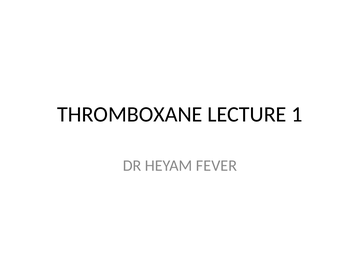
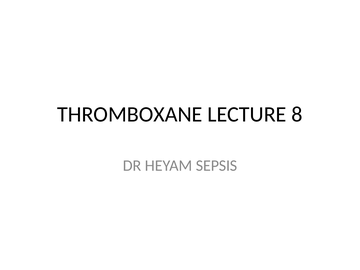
1: 1 -> 8 (297, 114)
FEVER: FEVER -> SEPSIS (217, 166)
